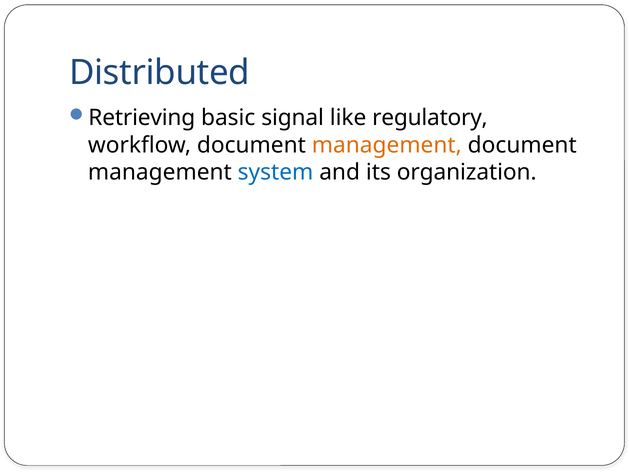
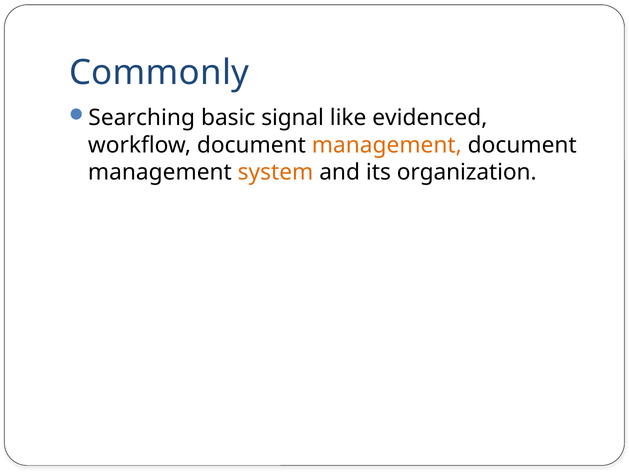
Distributed: Distributed -> Commonly (159, 73)
Retrieving: Retrieving -> Searching (142, 118)
regulatory: regulatory -> evidenced (430, 118)
system colour: blue -> orange (276, 172)
